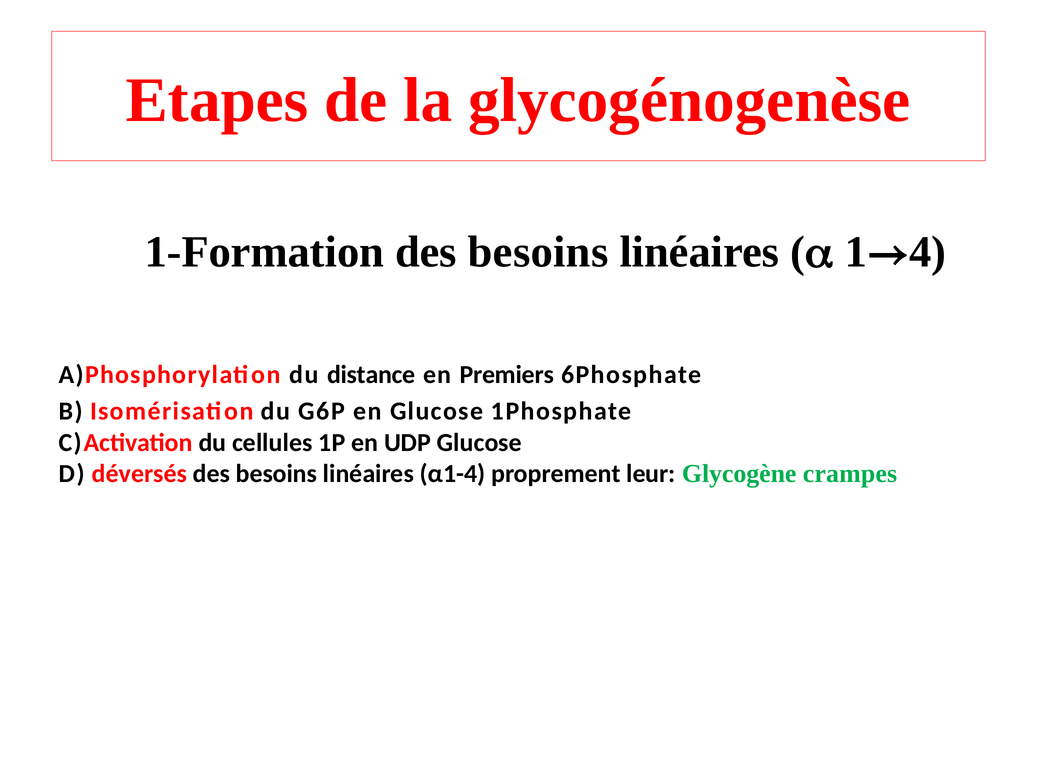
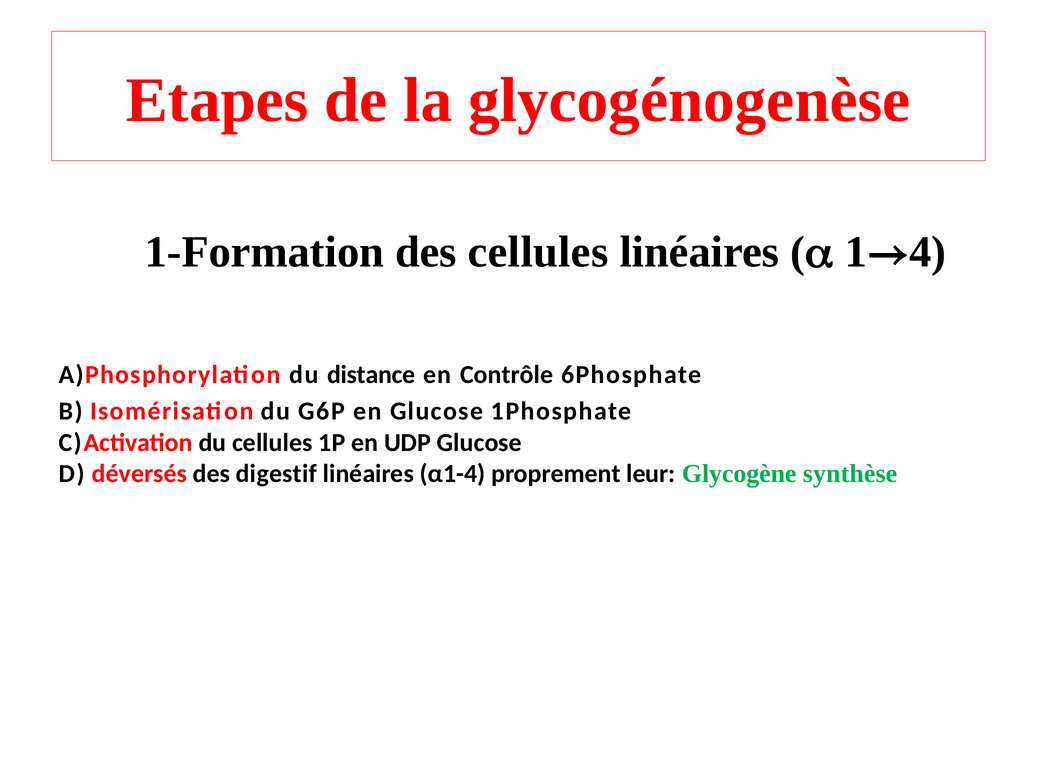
1-Formation des besoins: besoins -> cellules (538, 252)
Premiers: Premiers -> Contrôle (507, 375)
besoins: besoins -> digestif (276, 474)
crampes: crampes -> synthèse (850, 474)
